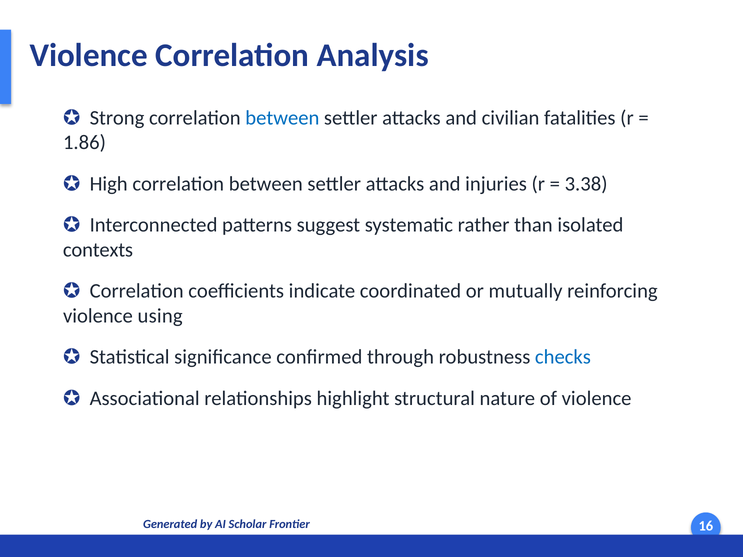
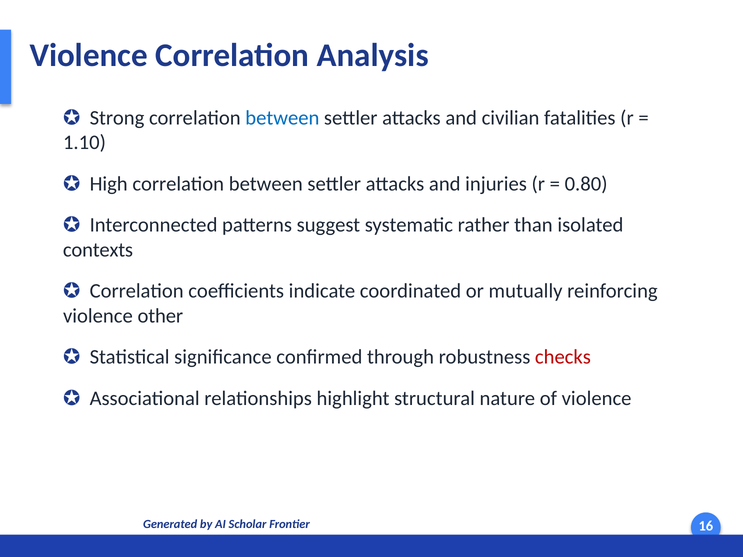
1.86: 1.86 -> 1.10 (84, 143)
3.38: 3.38 -> 0.80 (586, 184)
using: using -> other (160, 316)
checks colour: blue -> red (563, 357)
